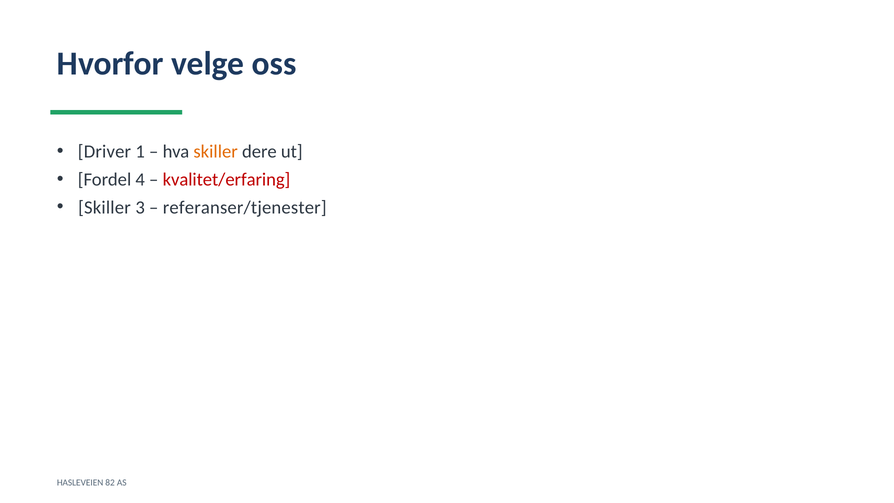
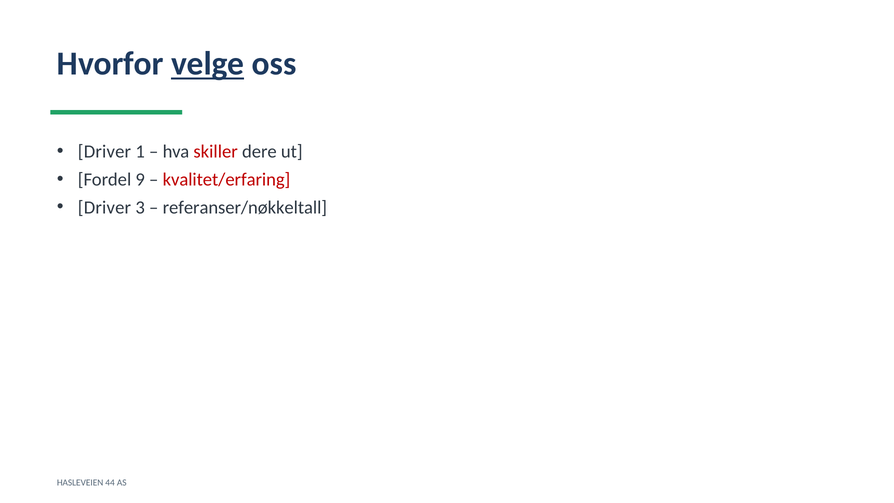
velge underline: none -> present (208, 64)
skiller colour: orange -> red (216, 151)
4: 4 -> 9 (140, 179)
Skiller: Skiller -> Driver (104, 207)
referanser/tjenester: referanser/tjenester -> referanser/nøkkeltall (245, 207)
82: 82 -> 44 (110, 483)
